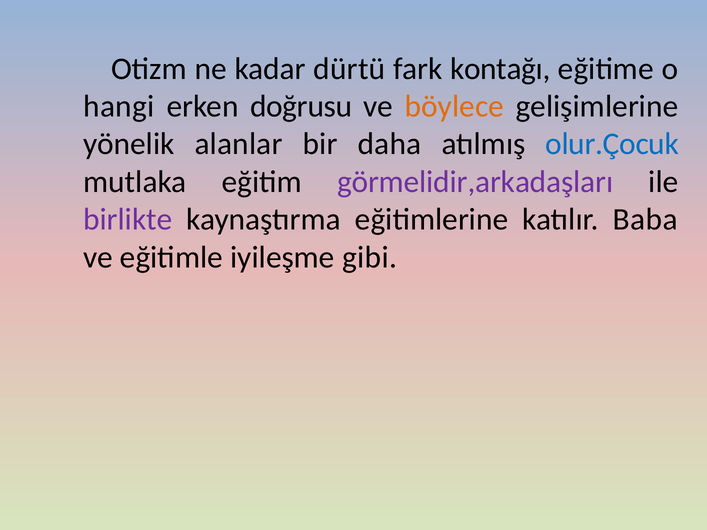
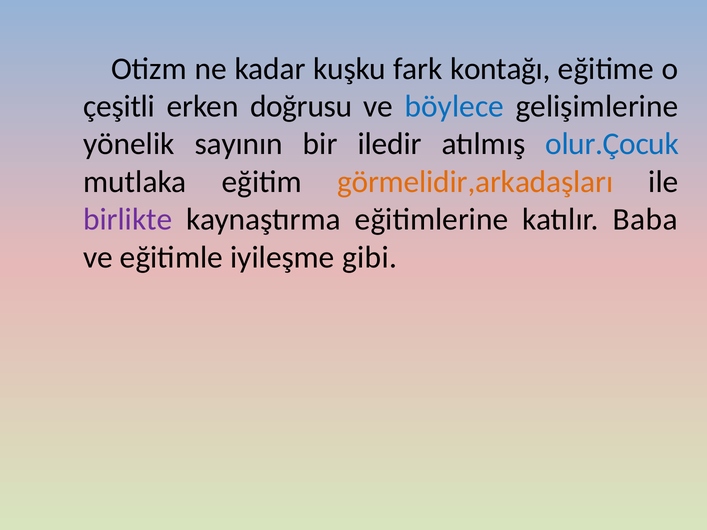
dürtü: dürtü -> kuşku (350, 69)
hangi: hangi -> çeşitli (119, 106)
böylece colour: orange -> blue (454, 106)
alanlar: alanlar -> sayının (239, 144)
daha: daha -> iledir (390, 144)
görmelidir,arkadaşları colour: purple -> orange (475, 182)
